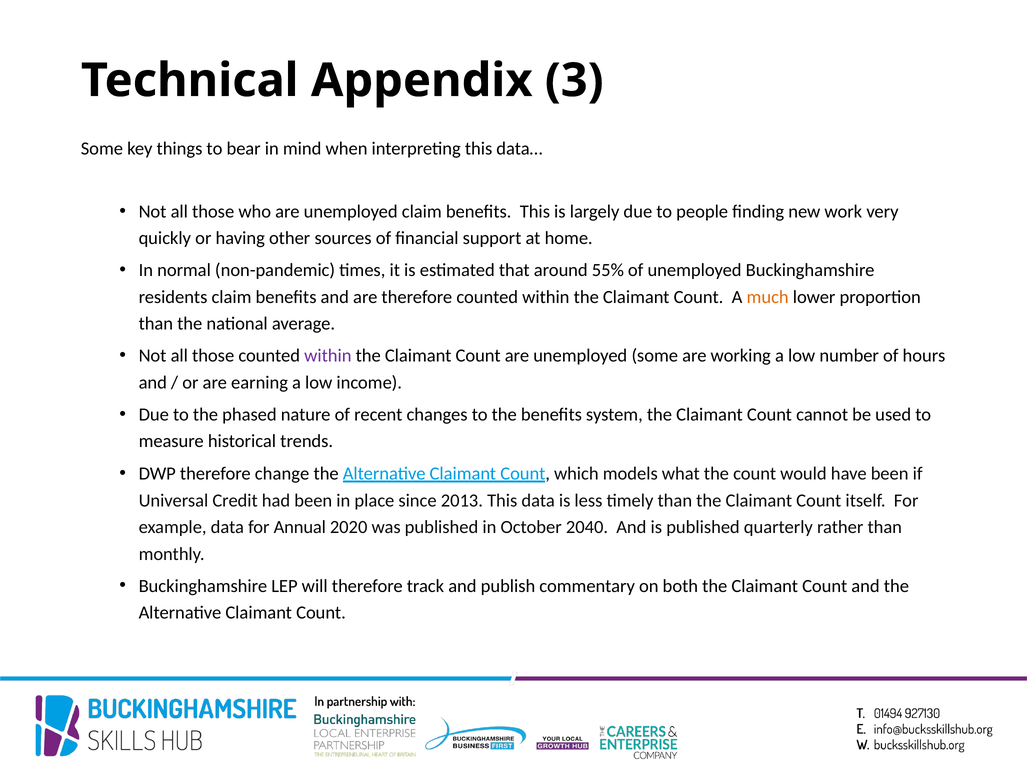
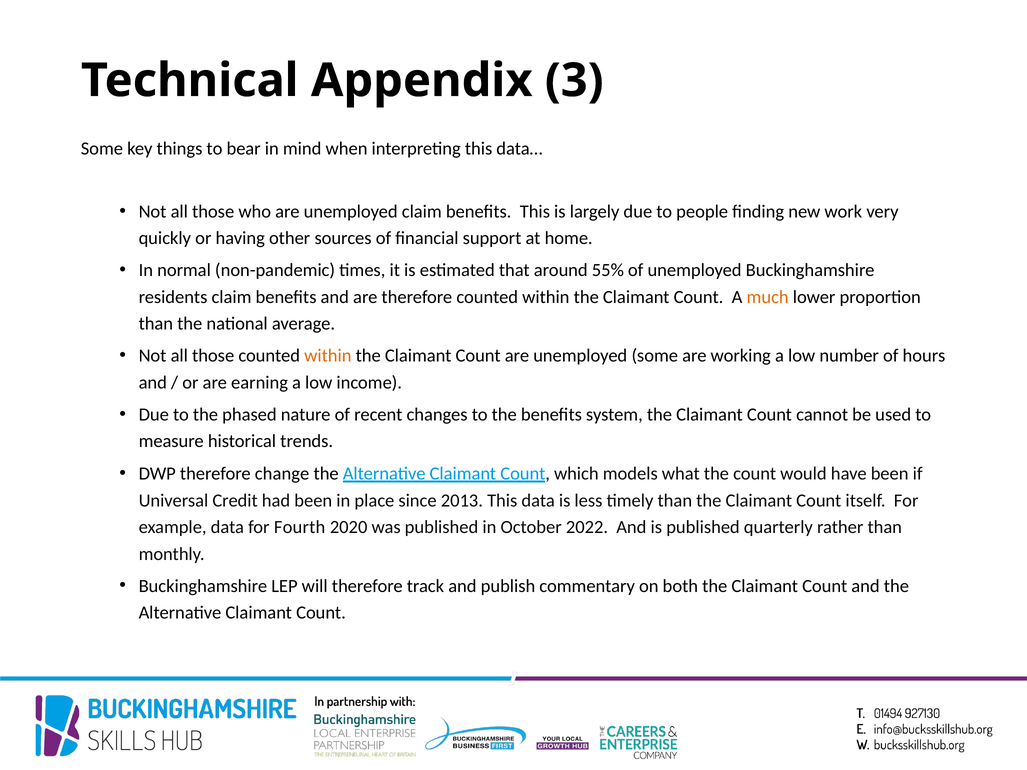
within colour: purple -> orange (328, 356)
Annual: Annual -> Fourth (300, 527)
2040: 2040 -> 2022 (587, 527)
